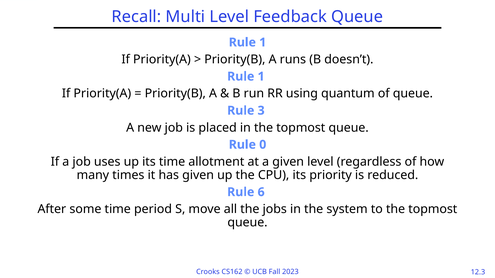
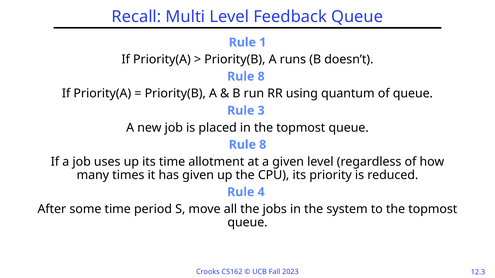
1: 1 -> 8 (261, 77)
0: 0 -> 8 (263, 145)
6: 6 -> 4 (261, 192)
